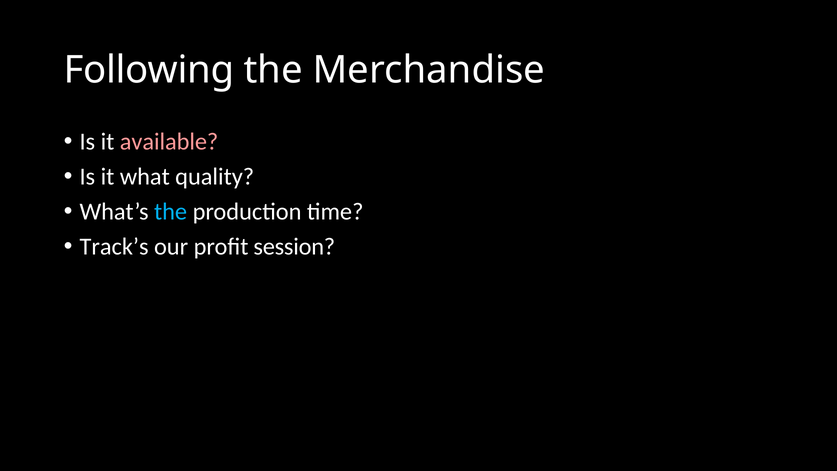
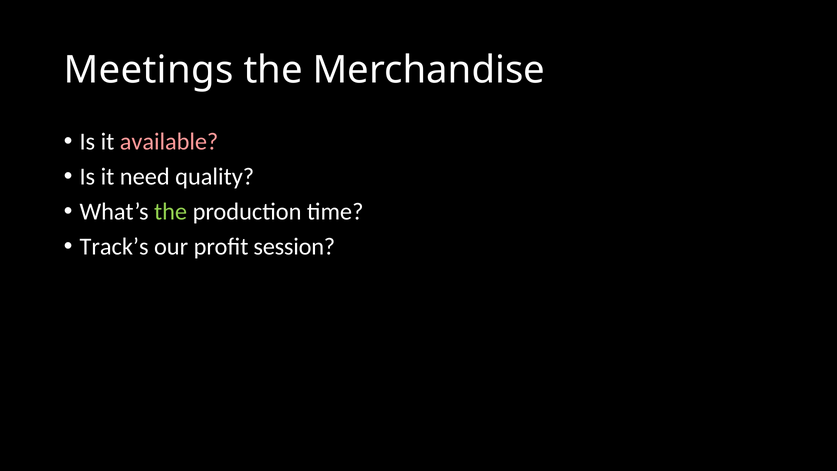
Following: Following -> Meetings (149, 70)
what: what -> need (145, 177)
the colour: light blue -> light green (171, 212)
